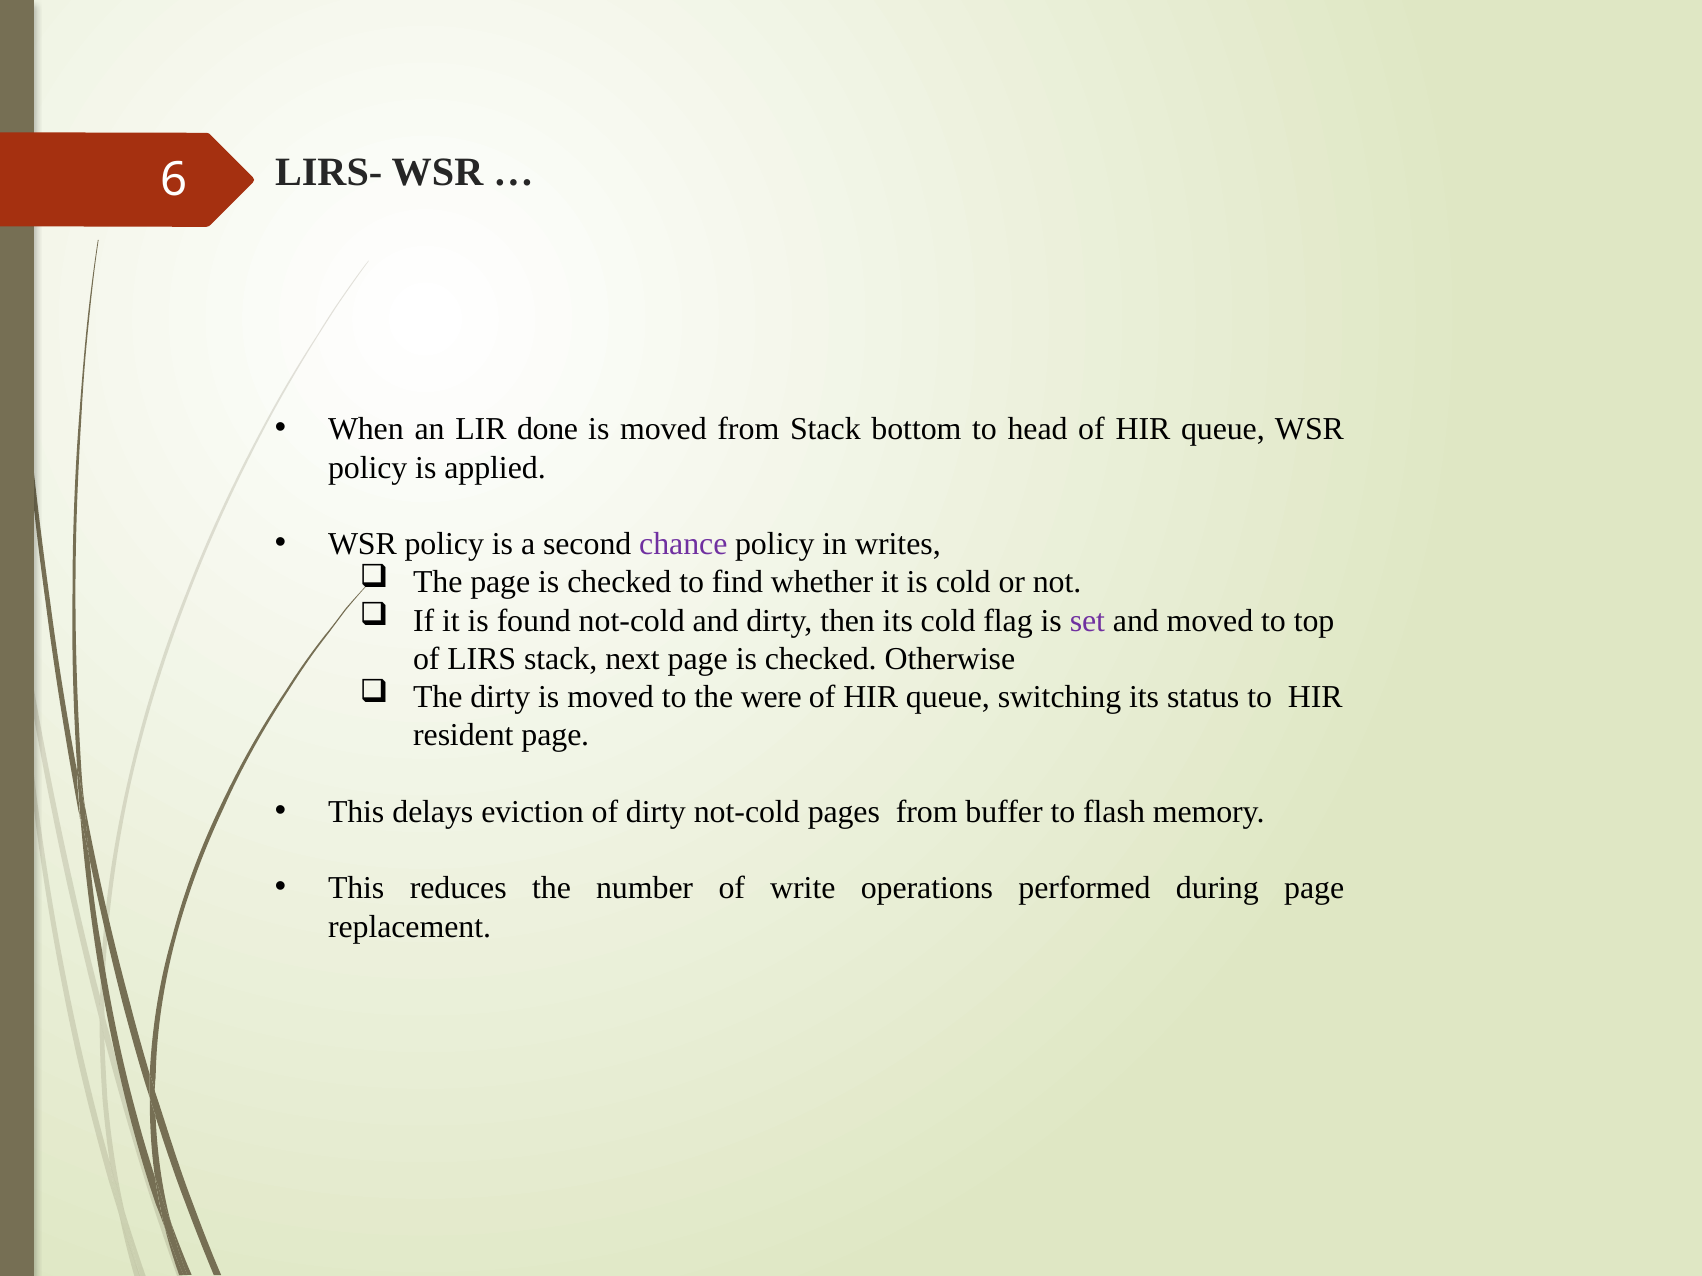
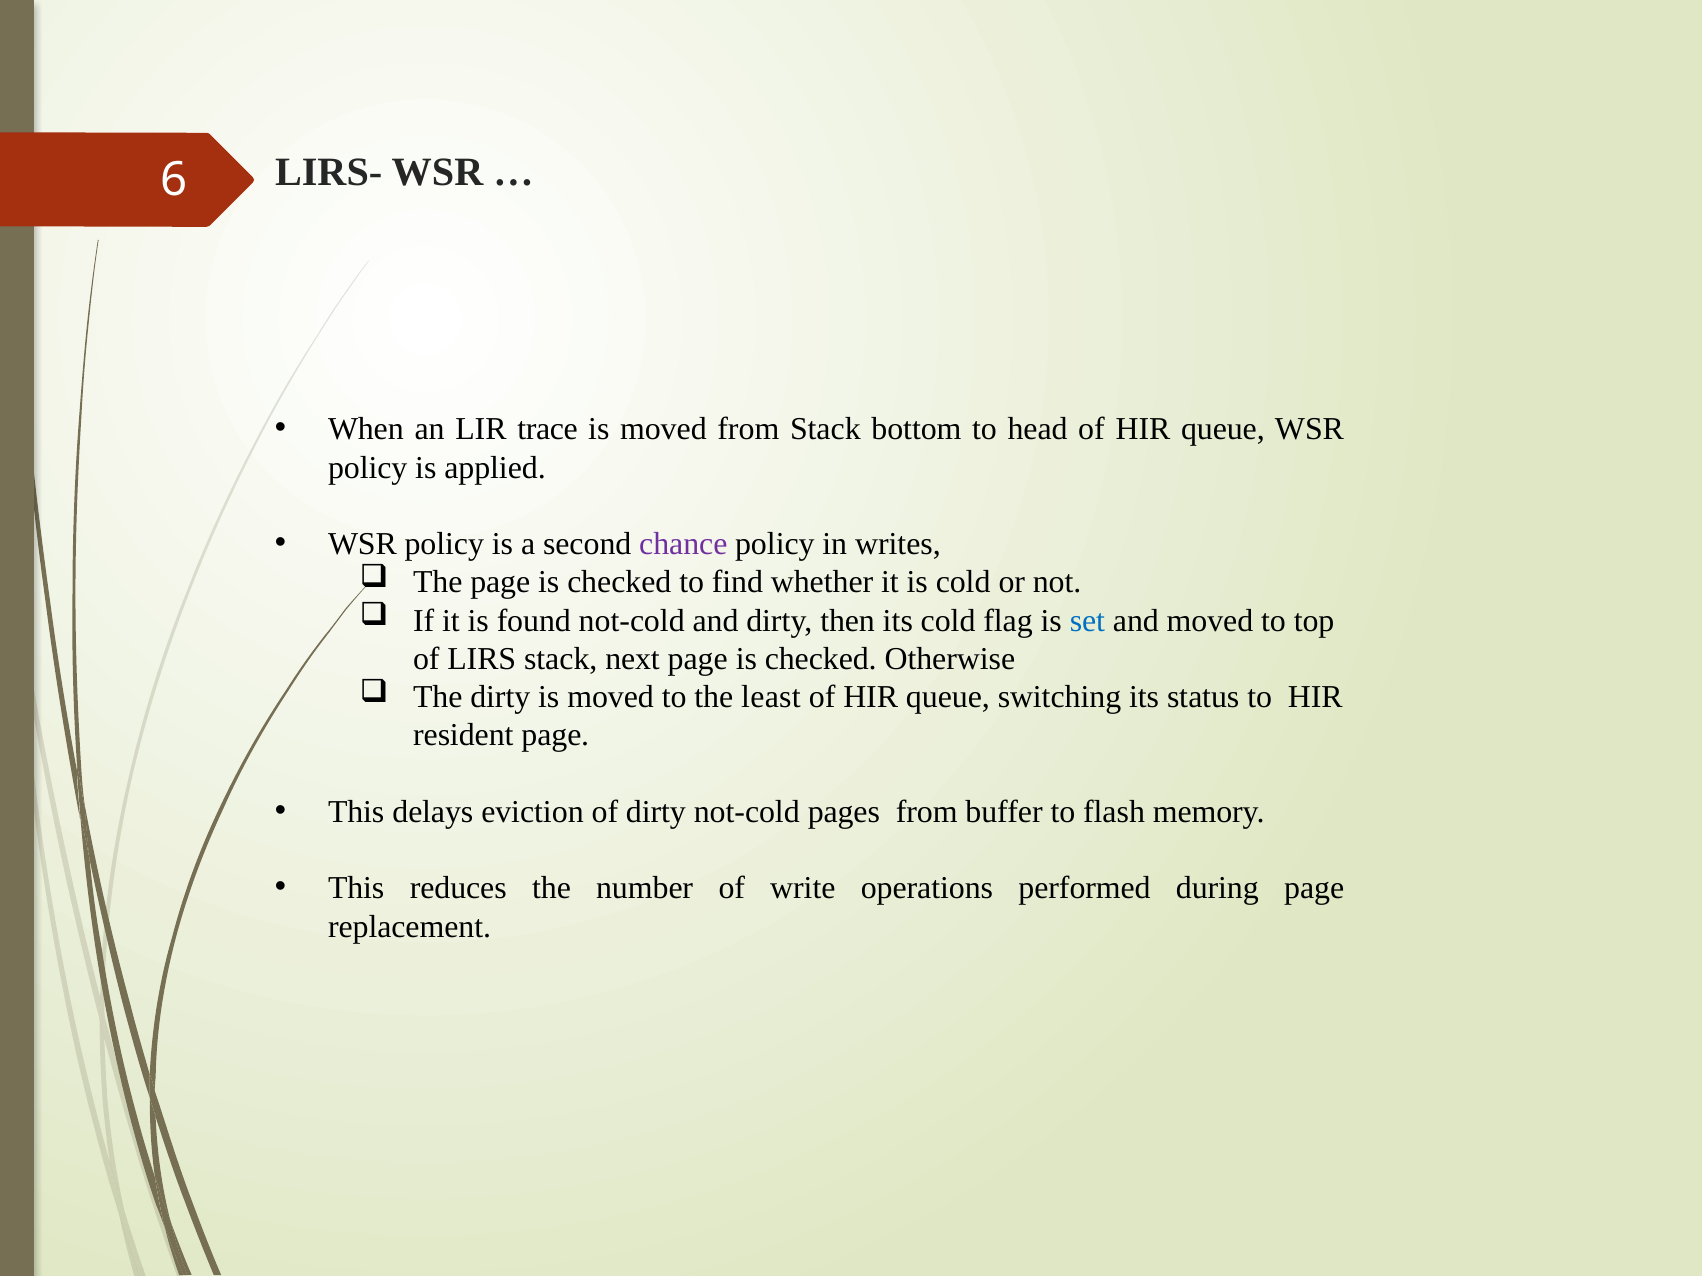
done: done -> trace (548, 429)
set colour: purple -> blue (1087, 621)
were: were -> least (771, 697)
